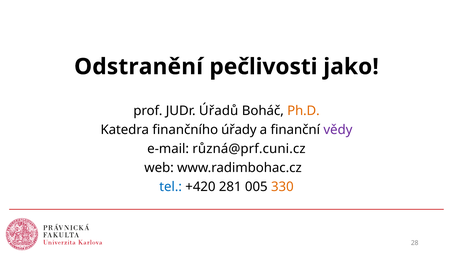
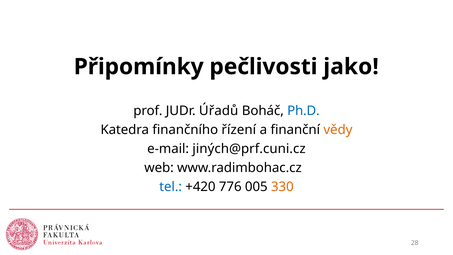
Odstranění: Odstranění -> Připomínky (139, 67)
Ph.D colour: orange -> blue (303, 111)
úřady: úřady -> řízení (239, 130)
vědy colour: purple -> orange (338, 130)
různá@prf.cuni.cz: různá@prf.cuni.cz -> jiných@prf.cuni.cz (249, 149)
281: 281 -> 776 (230, 187)
